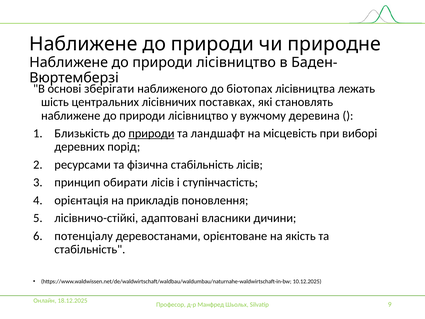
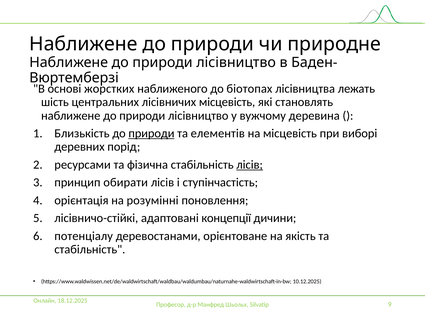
зберігати: зберігати -> жорстких (109, 89)
лісівничих поставках: поставках -> місцевість (227, 102)
ландшафт: ландшафт -> елементів (218, 133)
лісів underline: none -> present (250, 165)
прикладів: прикладів -> розумінні (153, 200)
власники: власники -> концепції (226, 218)
